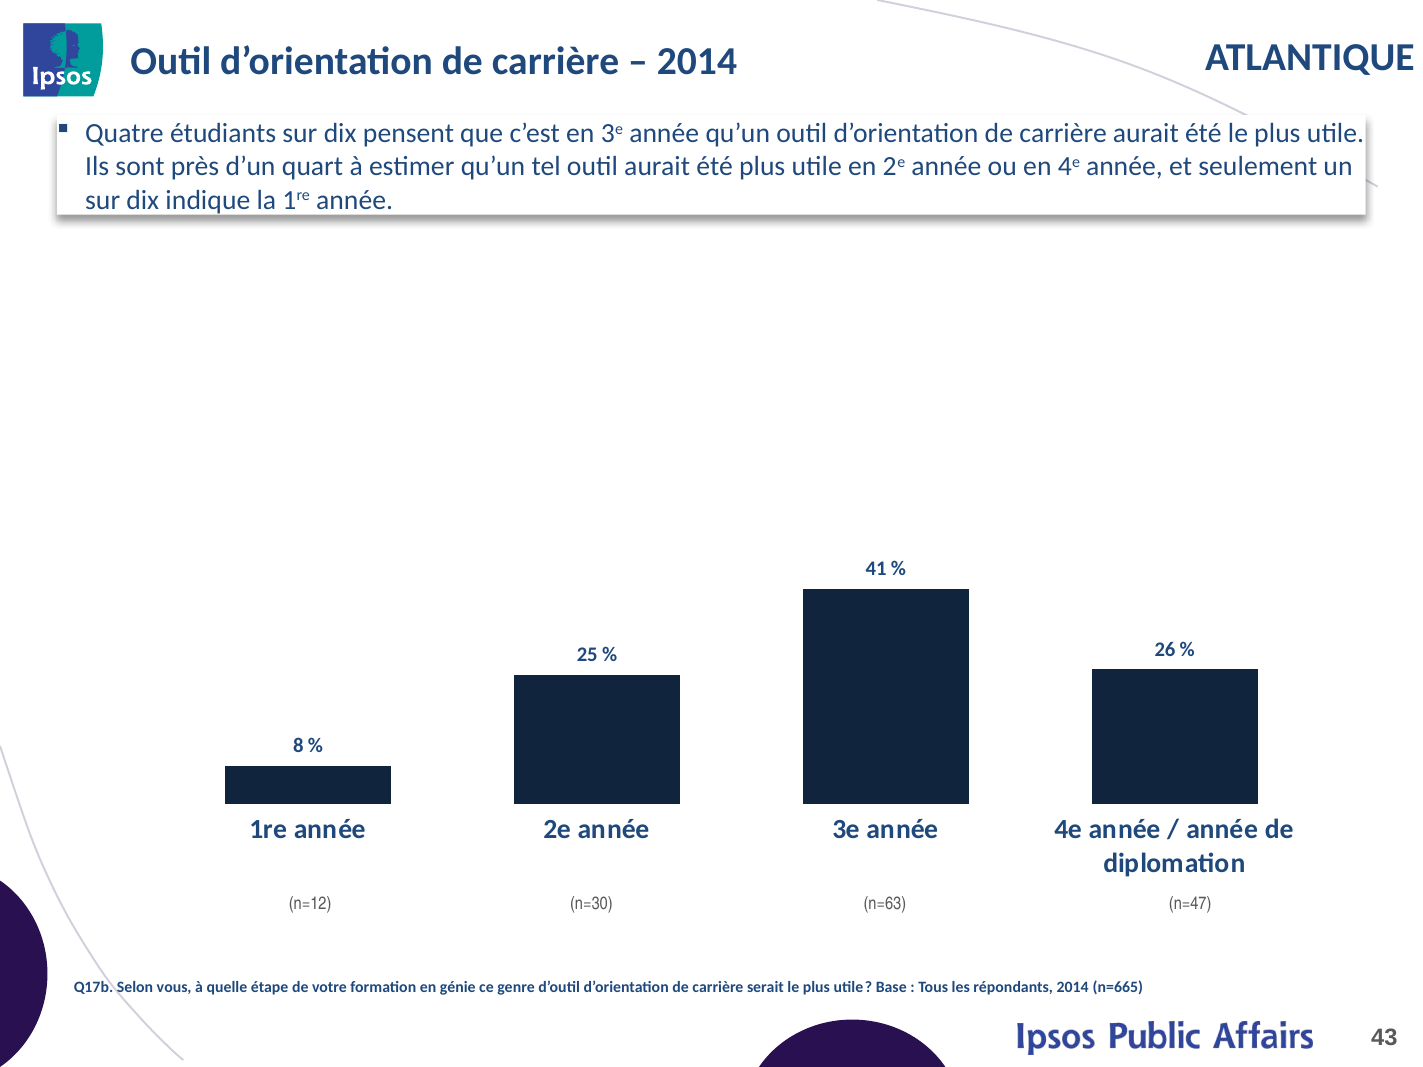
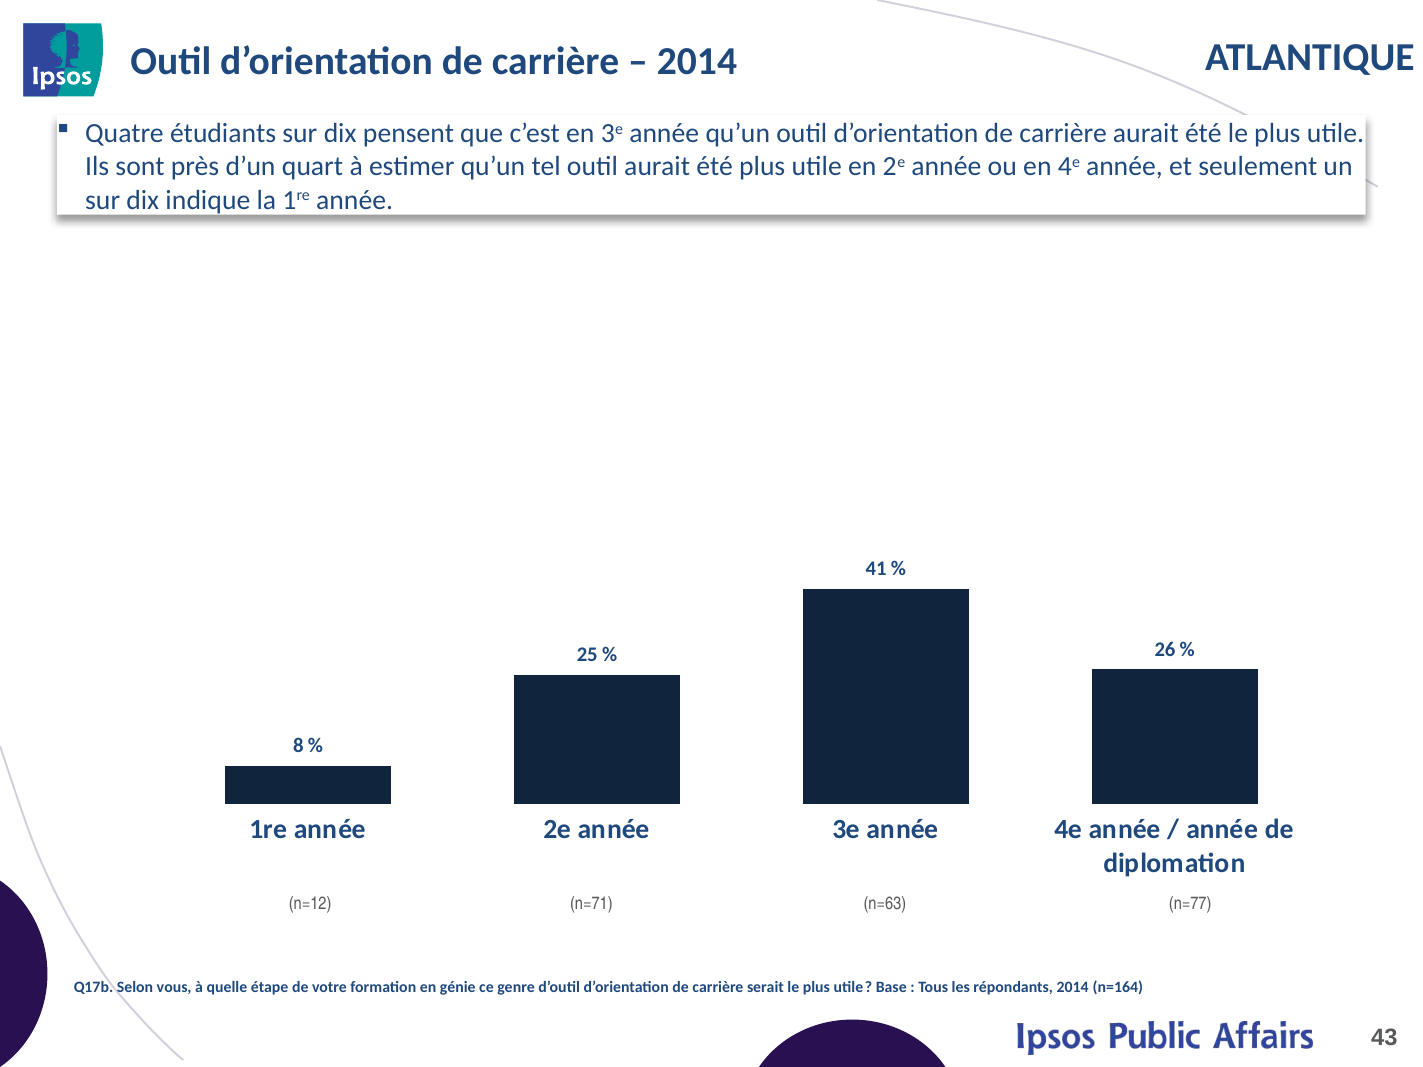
n=30: n=30 -> n=71 (591, 904)
n=47: n=47 -> n=77 (1190, 904)
n=665: n=665 -> n=164 (1118, 987)
